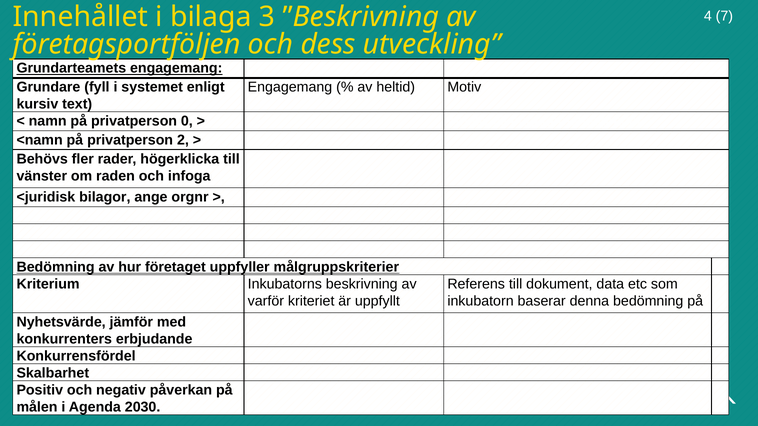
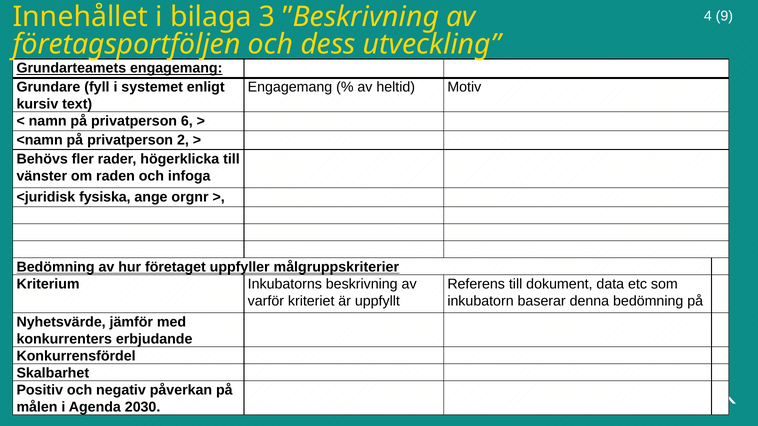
7: 7 -> 9 (724, 16)
0: 0 -> 6 (187, 121)
bilagor: bilagor -> fysiska (105, 197)
